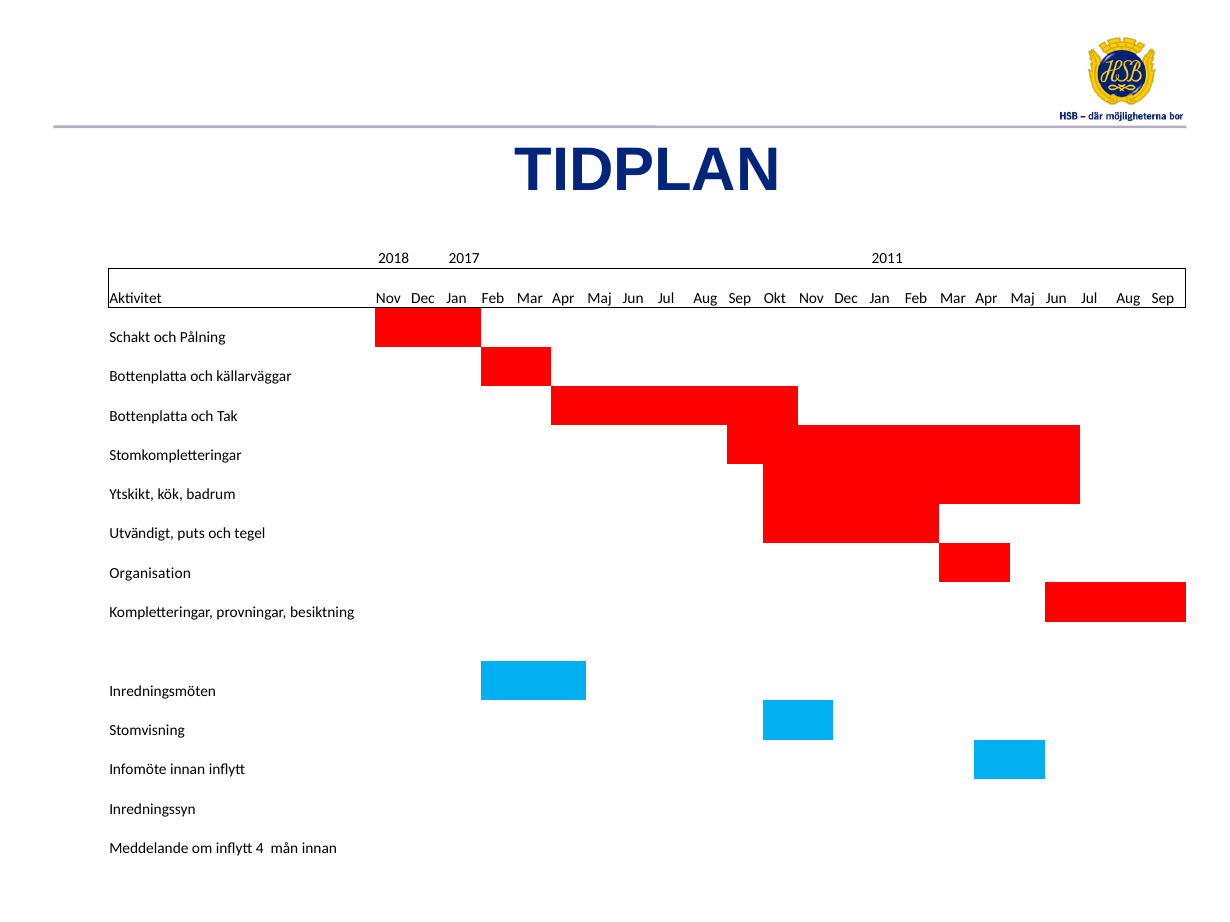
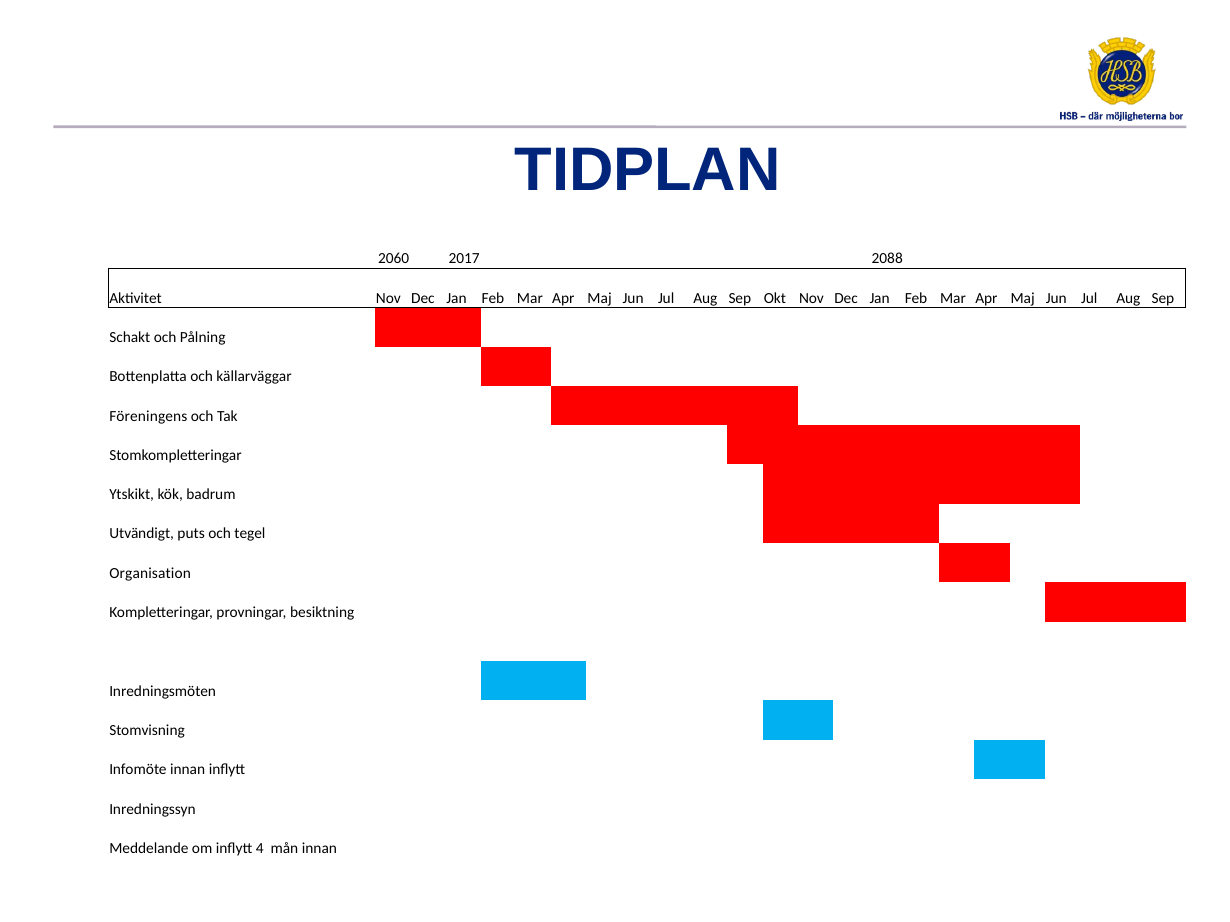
2018: 2018 -> 2060 (394, 259)
2011: 2011 -> 2088 (887, 259)
Bottenplatta: Bottenplatta -> Föreningens (148, 416)
